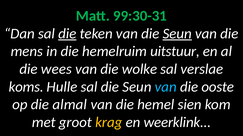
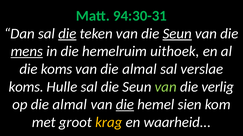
99:30-31: 99:30-31 -> 94:30-31 (140, 16)
mens underline: none -> present (27, 52)
uitstuur: uitstuur -> uithoek (175, 52)
die wees: wees -> koms (57, 69)
van die wolke: wolke -> almal (139, 69)
van colour: light blue -> light green (166, 87)
ooste: ooste -> verlig (218, 87)
die underline: none -> present (125, 105)
weerklink: weerklink -> waarheid (177, 123)
